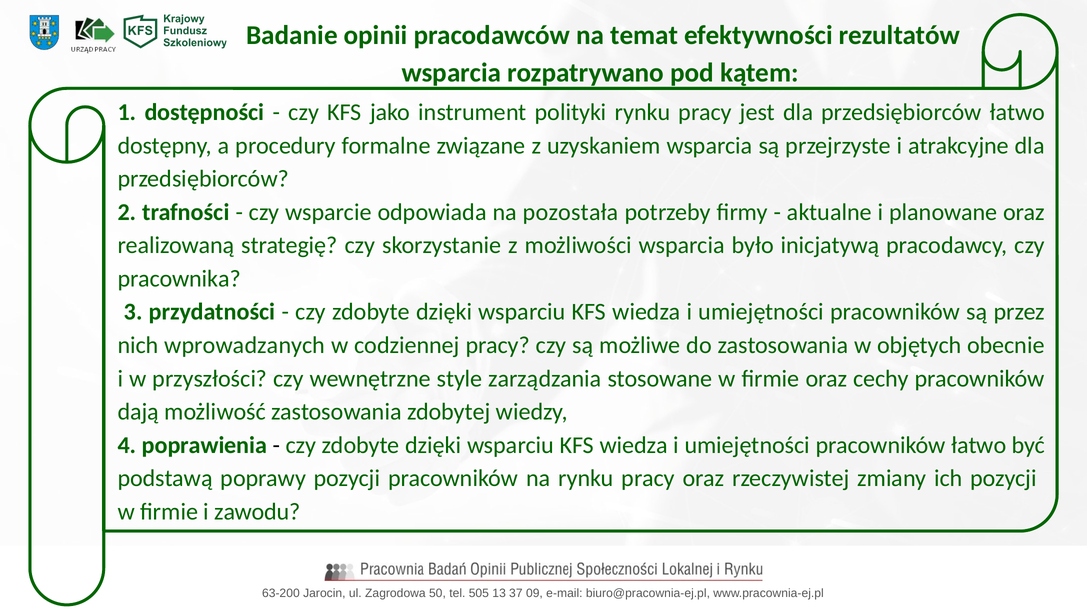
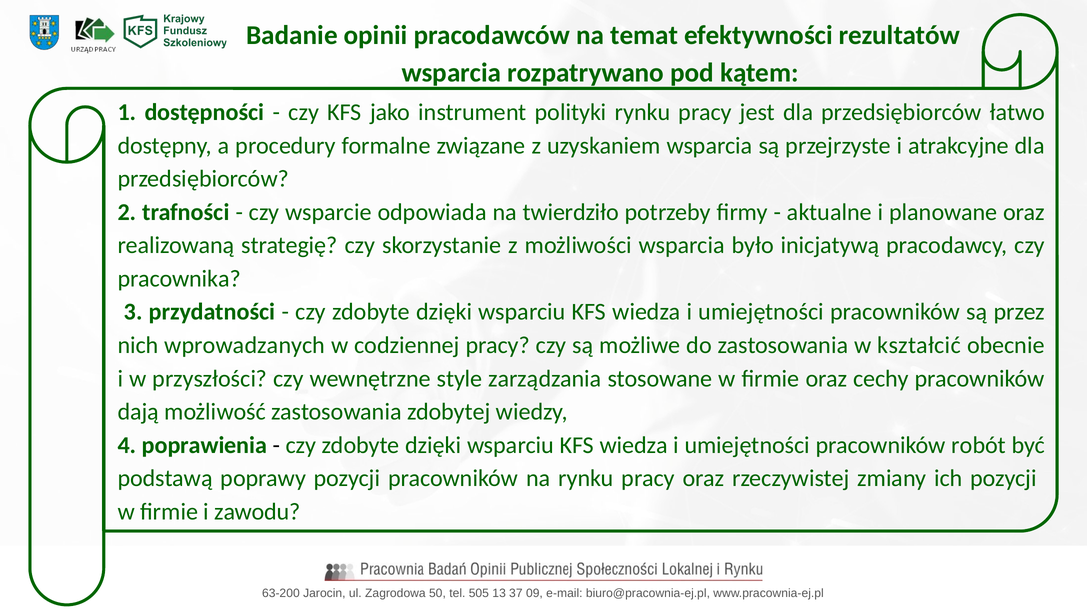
pozostała: pozostała -> twierdziło (571, 212)
objętych: objętych -> kształcić (919, 346)
pracowników łatwo: łatwo -> robót (979, 445)
